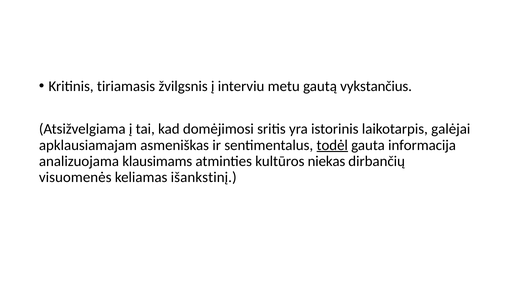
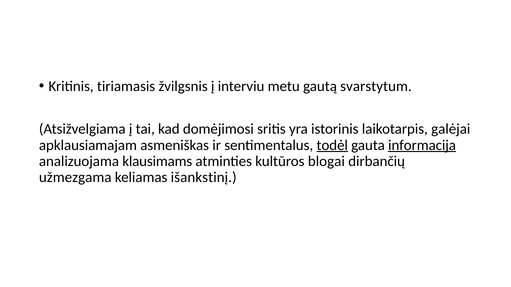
vykstančius: vykstančius -> svarstytum (376, 86)
informacija underline: none -> present (422, 145)
niekas: niekas -> blogai (326, 161)
visuomenės: visuomenės -> užmezgama (75, 178)
